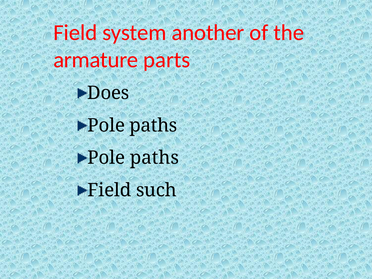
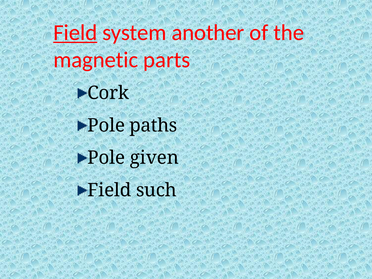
Field underline: none -> present (75, 33)
armature: armature -> magnetic (96, 60)
Does: Does -> Cork (108, 93)
paths: paths -> given (154, 158)
